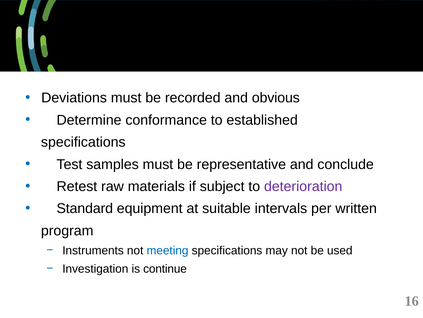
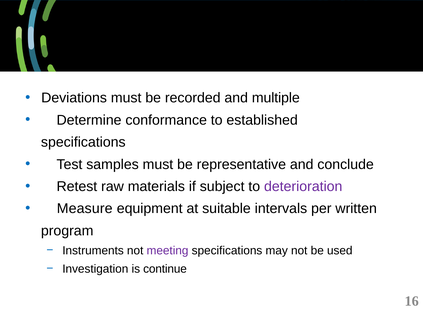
obvious: obvious -> multiple (276, 98)
Standard: Standard -> Measure (85, 208)
meeting colour: blue -> purple (168, 250)
